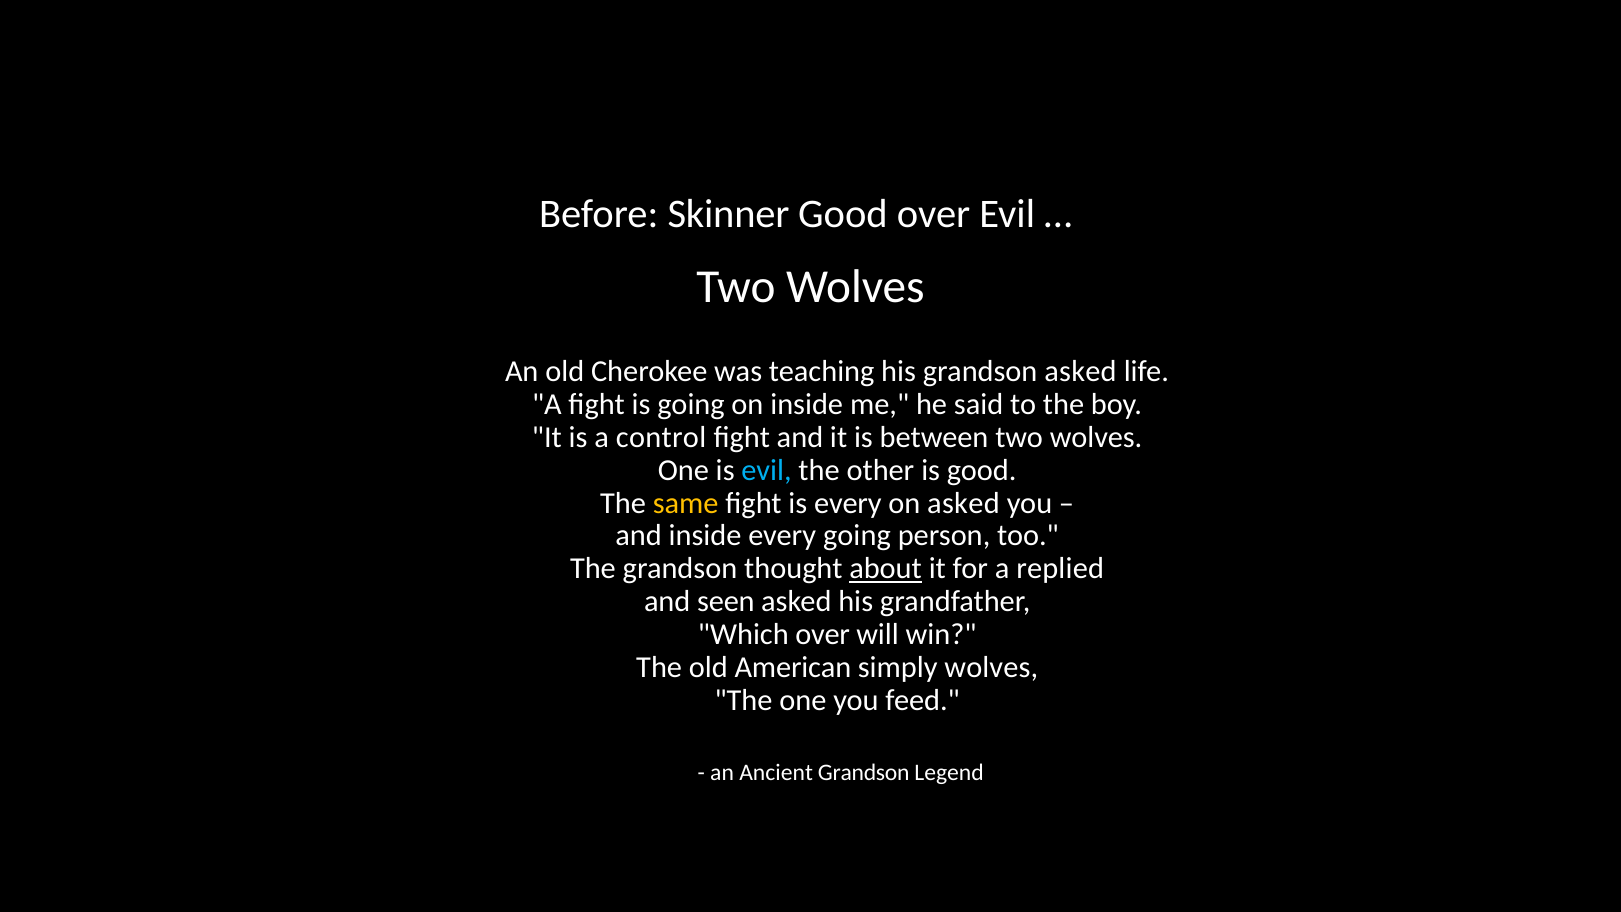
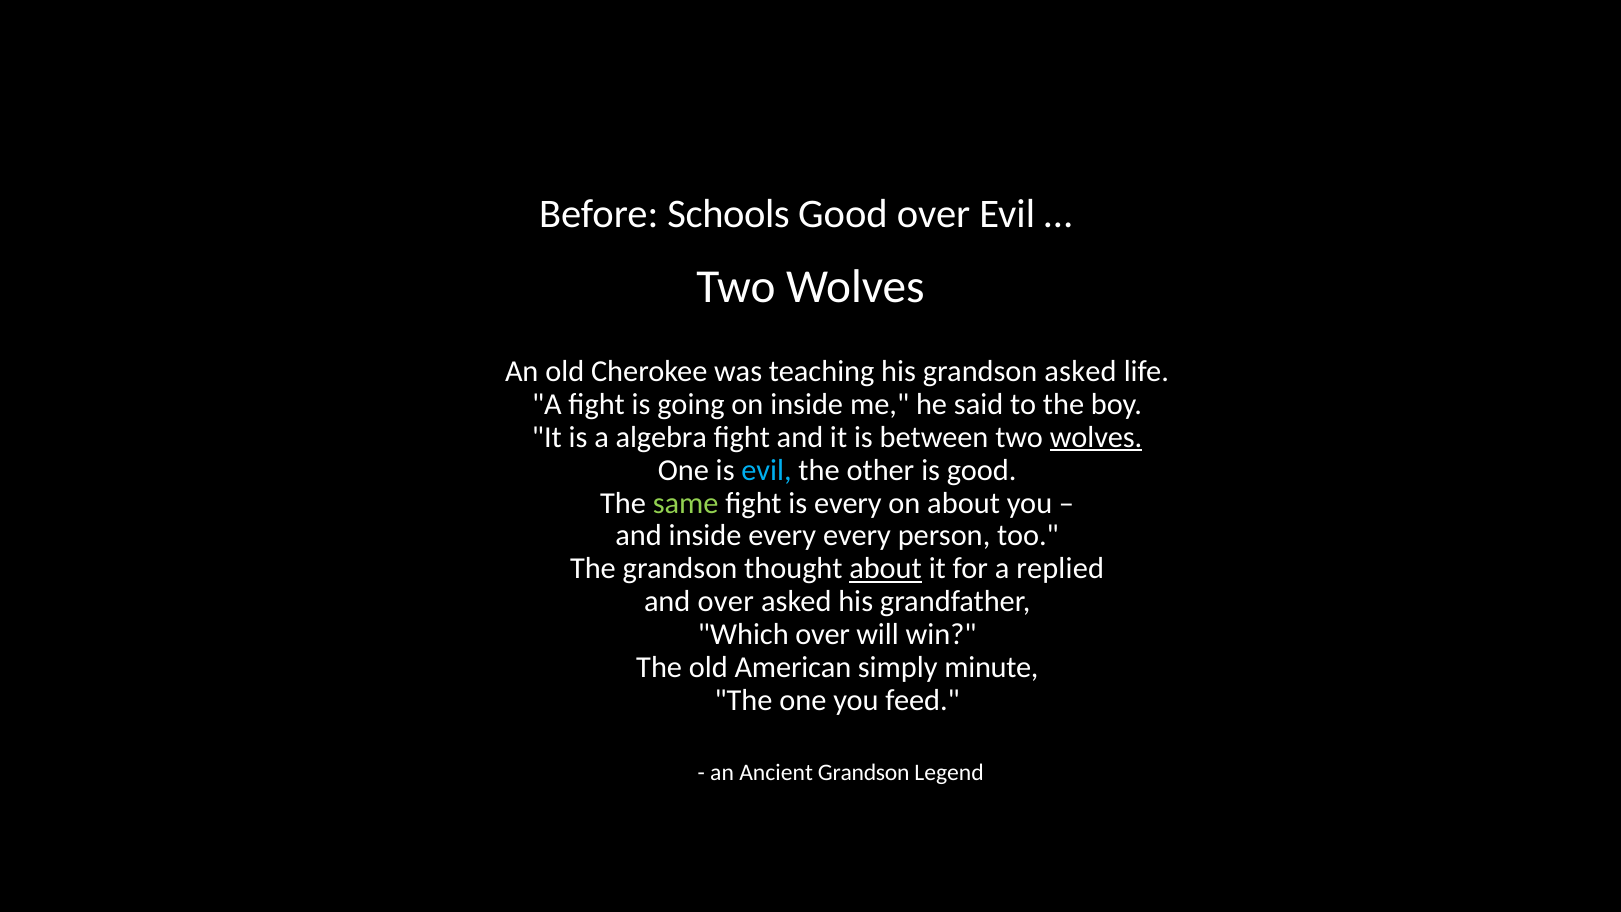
Skinner: Skinner -> Schools (729, 214)
control: control -> algebra (661, 437)
wolves underline: none -> present (1096, 437)
same colour: yellow -> light green (686, 503)
on asked: asked -> about (964, 503)
every going: going -> every (857, 536)
and seen: seen -> over (726, 601)
simply wolves: wolves -> minute (991, 667)
